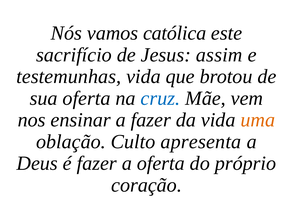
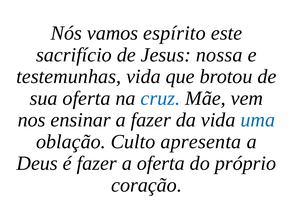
católica: católica -> espírito (174, 33)
assim: assim -> nossa (219, 55)
uma colour: orange -> blue (258, 120)
